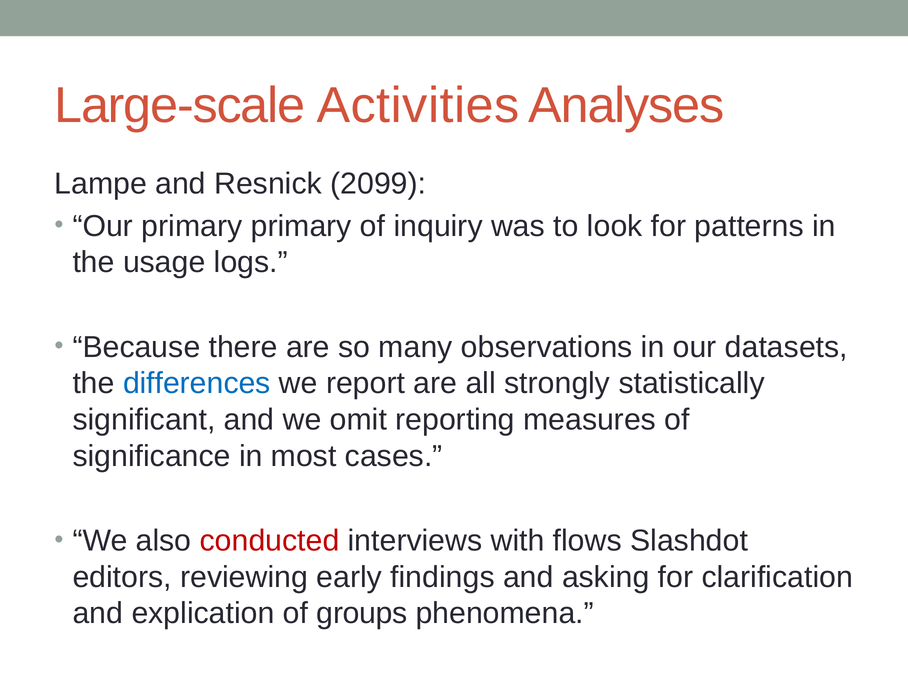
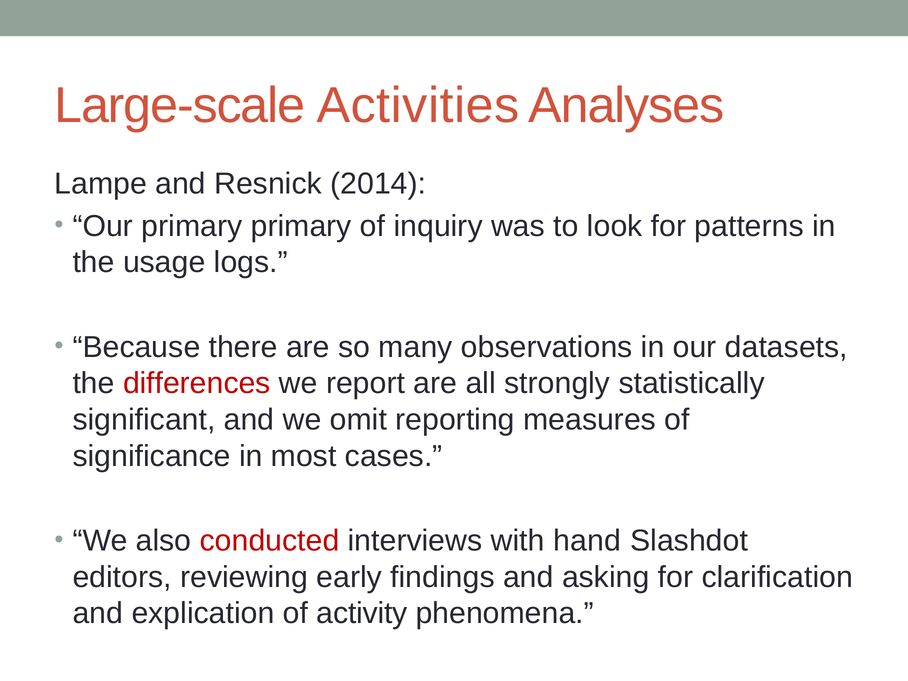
2099: 2099 -> 2014 (378, 184)
differences colour: blue -> red (197, 383)
flows: flows -> hand (587, 541)
groups: groups -> activity (362, 613)
